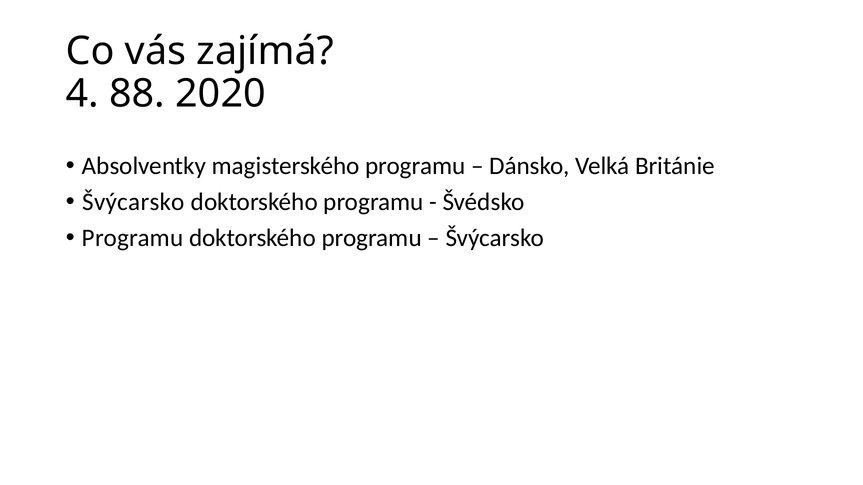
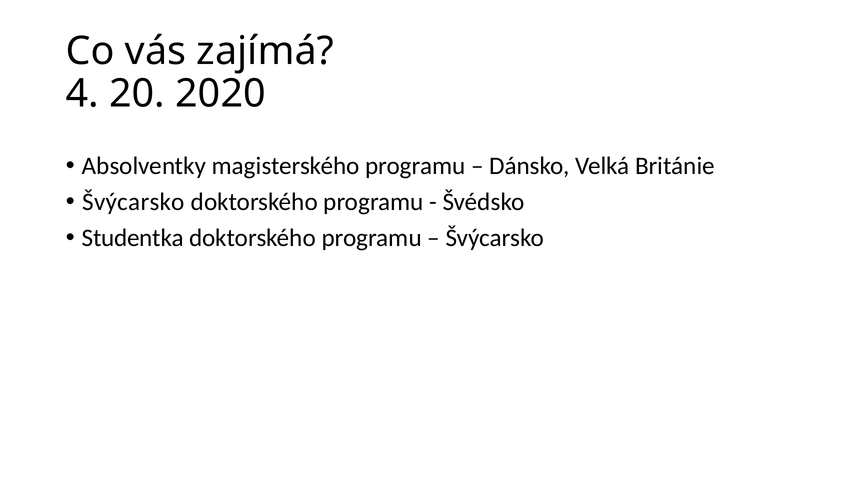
88: 88 -> 20 (137, 94)
Programu: Programu -> Studentka (133, 238)
